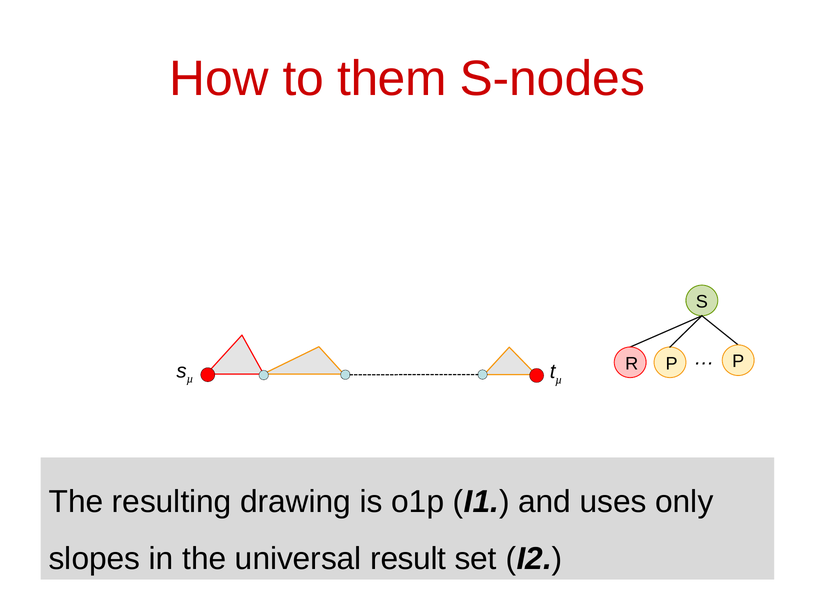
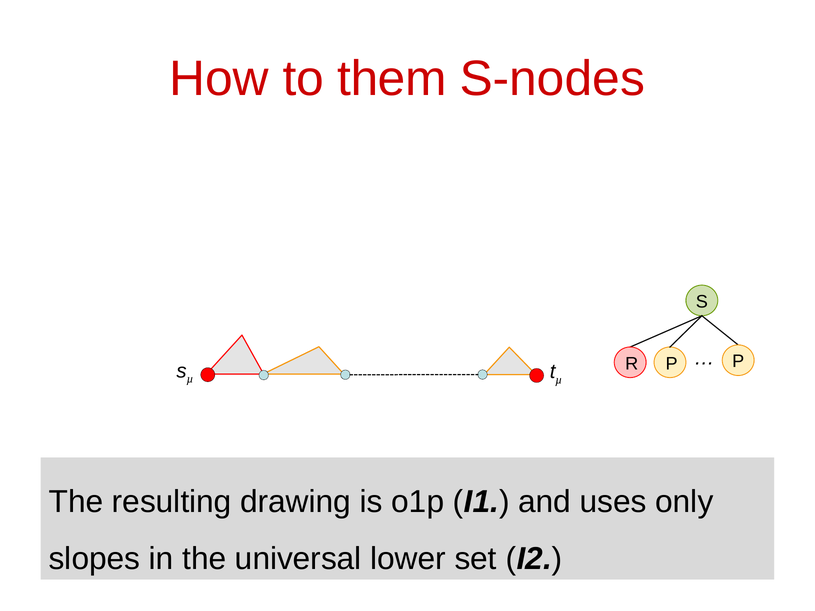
result: result -> lower (408, 559)
